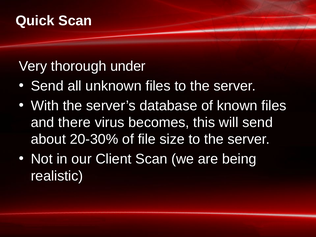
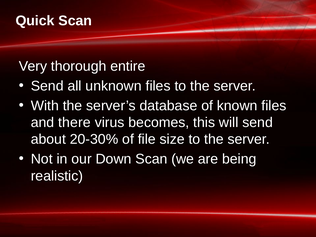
under: under -> entire (128, 66)
Client: Client -> Down (114, 159)
